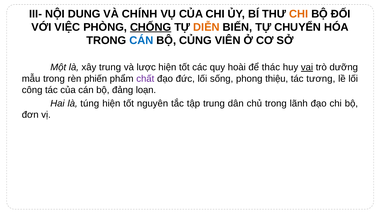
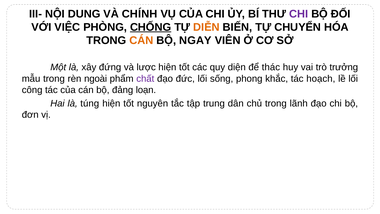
CHI colour: orange -> purple (299, 14)
CÁN colour: blue -> orange (141, 40)
CỦNG: CỦNG -> NGAY (195, 40)
xây trung: trung -> đứng (110, 67)
hoài: hoài -> diện (237, 67)
vai underline: present -> none (307, 67)
dưỡng: dưỡng -> trưởng (344, 67)
phiến: phiến -> ngoài (96, 79)
thiệu: thiệu -> khắc (277, 79)
tương: tương -> hoạch (321, 79)
